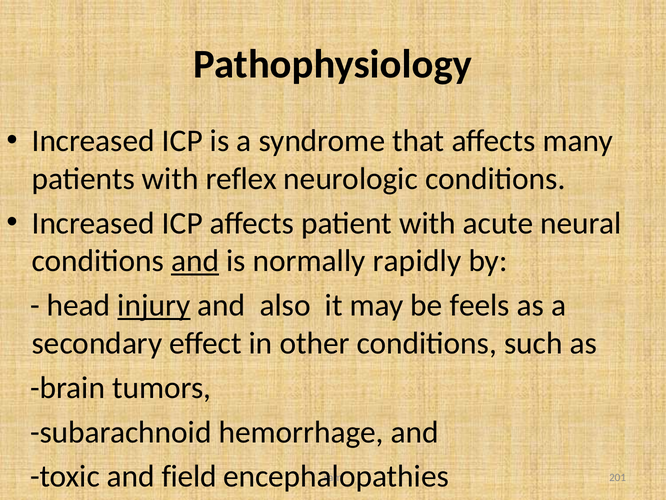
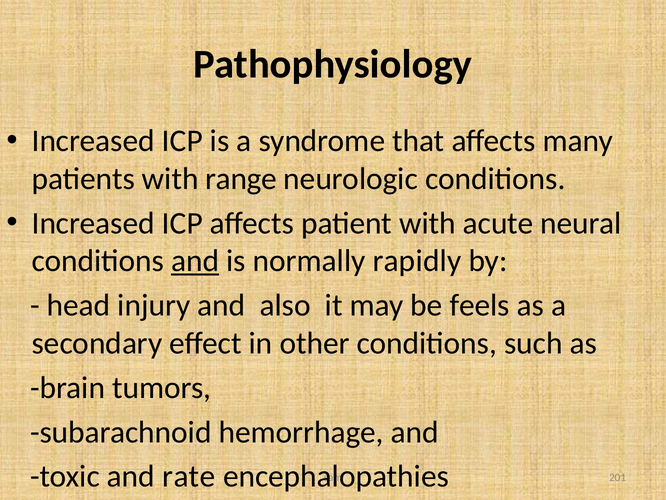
reflex: reflex -> range (241, 179)
injury underline: present -> none (154, 305)
field: field -> rate (189, 476)
